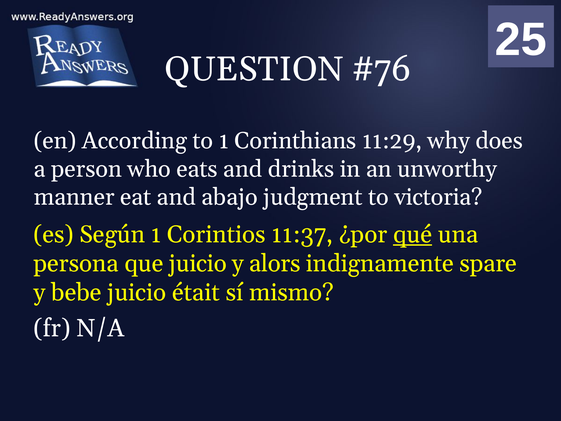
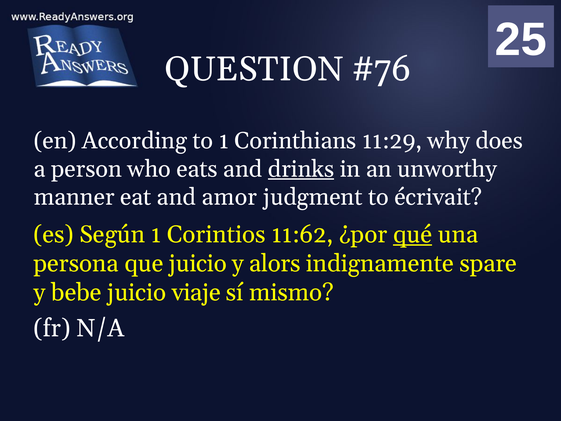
drinks underline: none -> present (301, 169)
abajo: abajo -> amor (229, 197)
victoria: victoria -> écrivait (438, 197)
11:37: 11:37 -> 11:62 (302, 234)
était: était -> viaje (196, 292)
